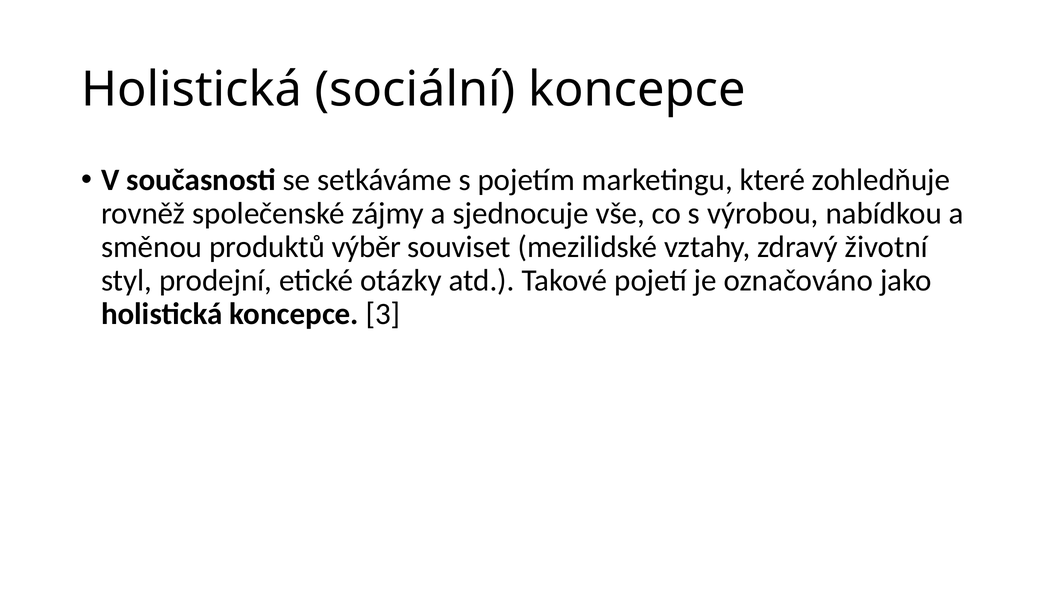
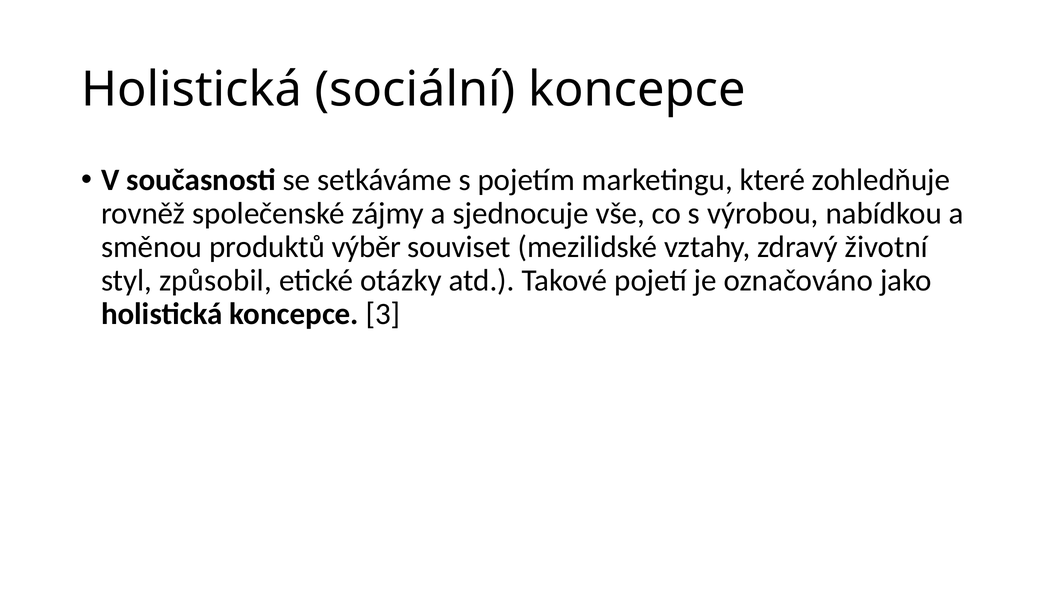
prodejní: prodejní -> způsobil (215, 280)
